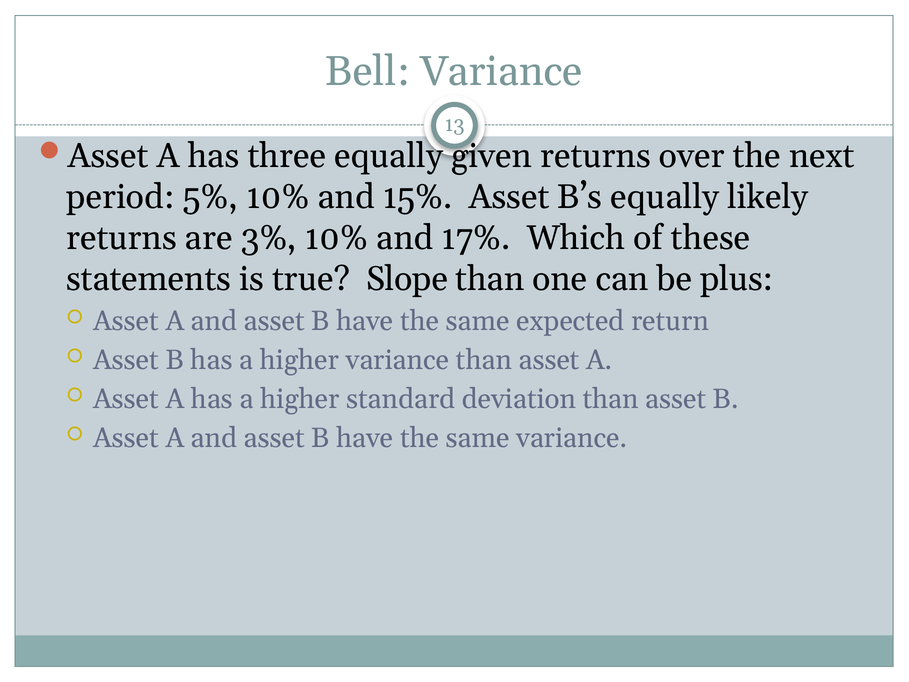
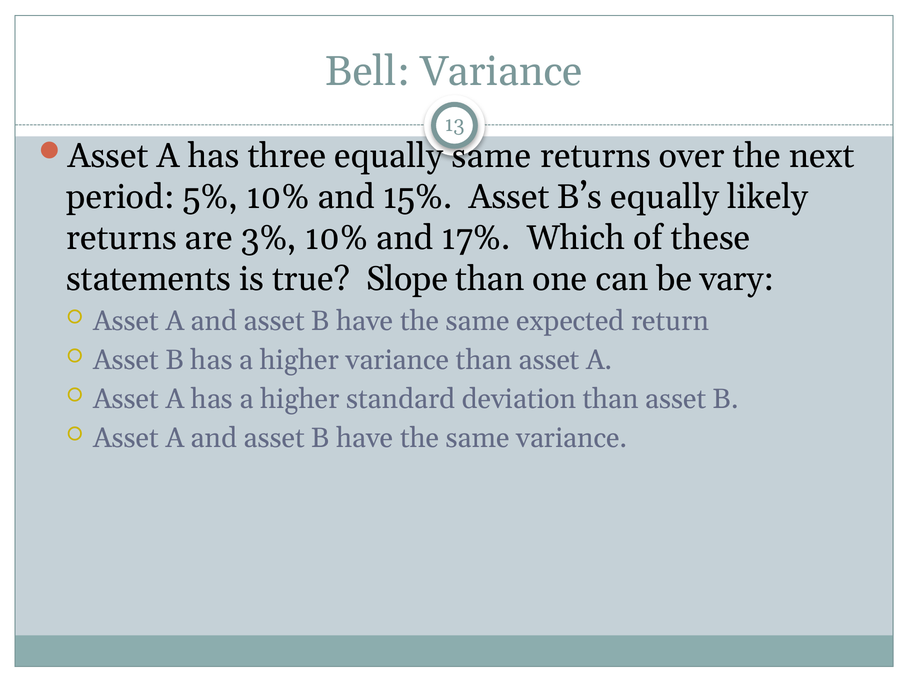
equally given: given -> same (491, 156)
plus: plus -> vary (737, 279)
